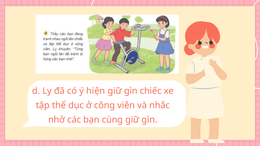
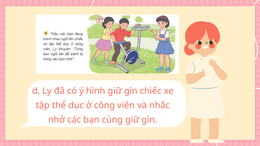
hiện: hiện -> hình (96, 91)
